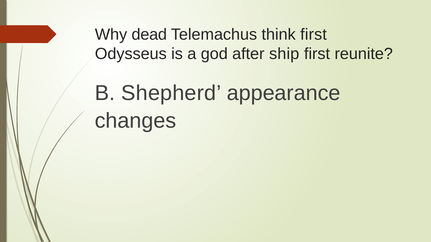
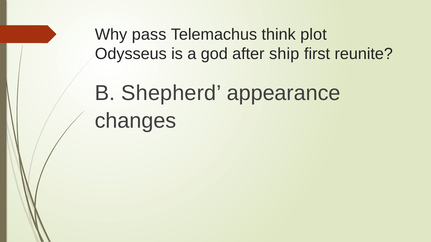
dead: dead -> pass (149, 35)
think first: first -> plot (314, 35)
